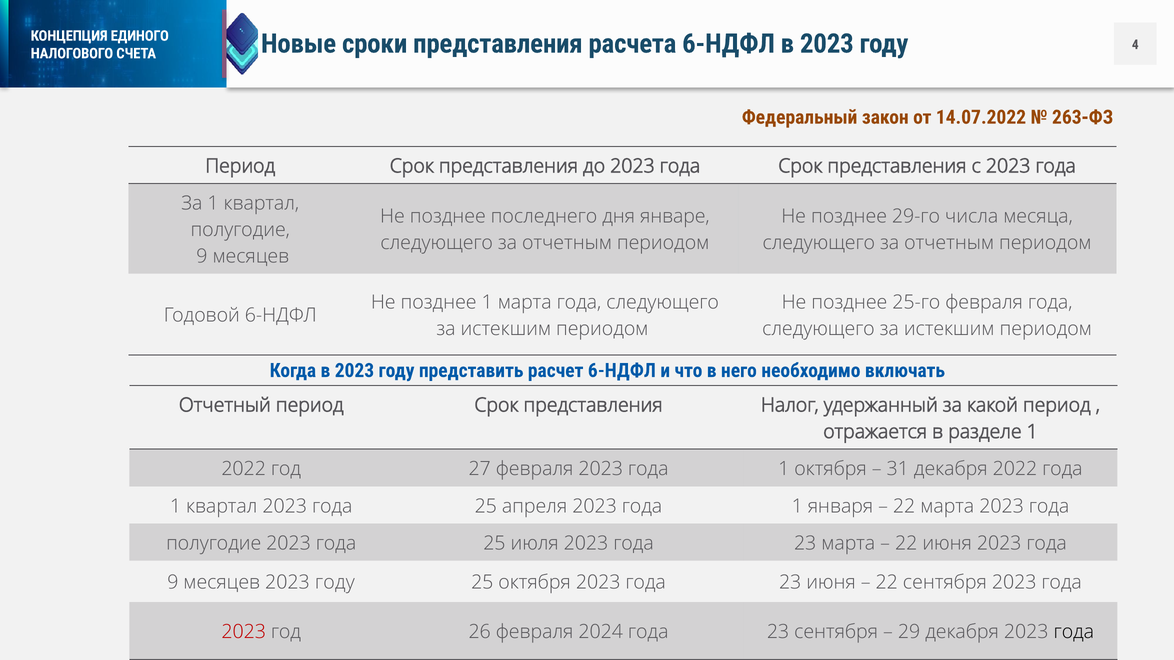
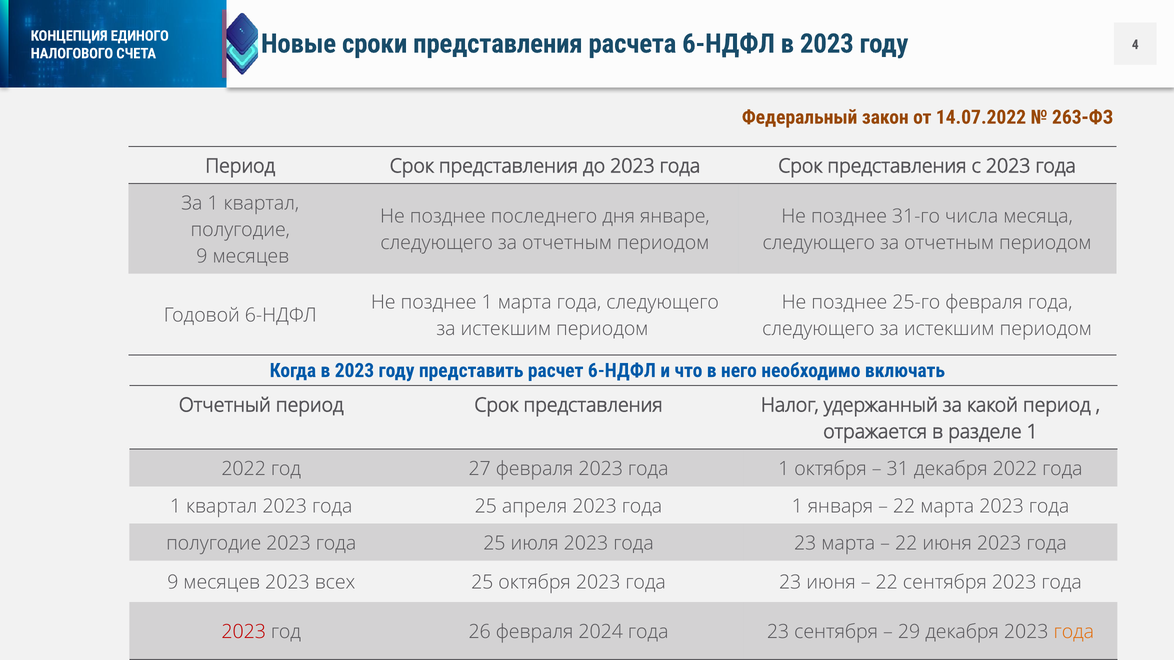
29-го: 29-го -> 31-го (916, 216)
месяцев 2023 году: году -> всех (335, 583)
года colour: black -> orange (1074, 632)
